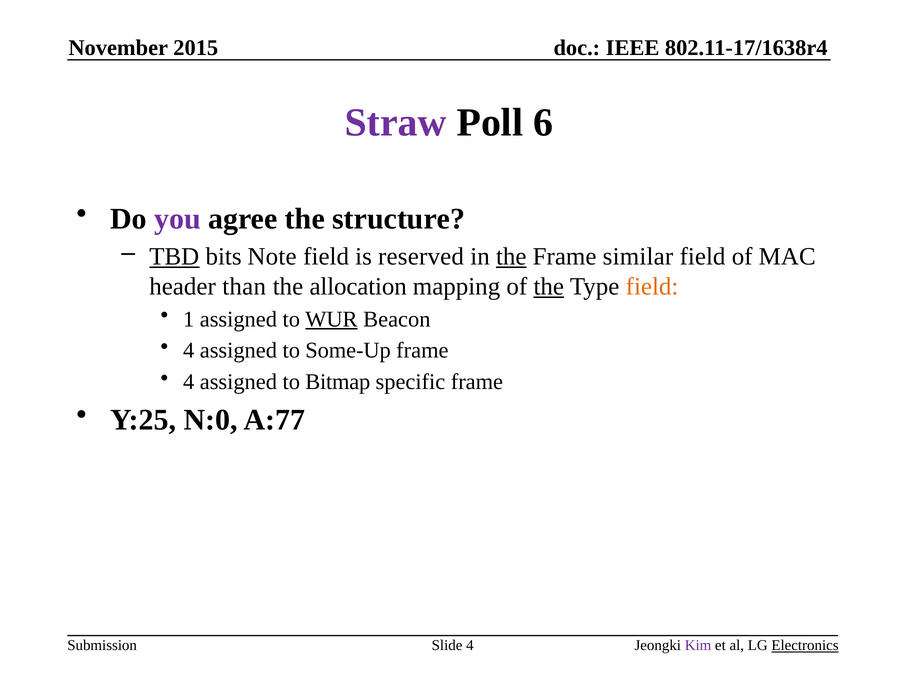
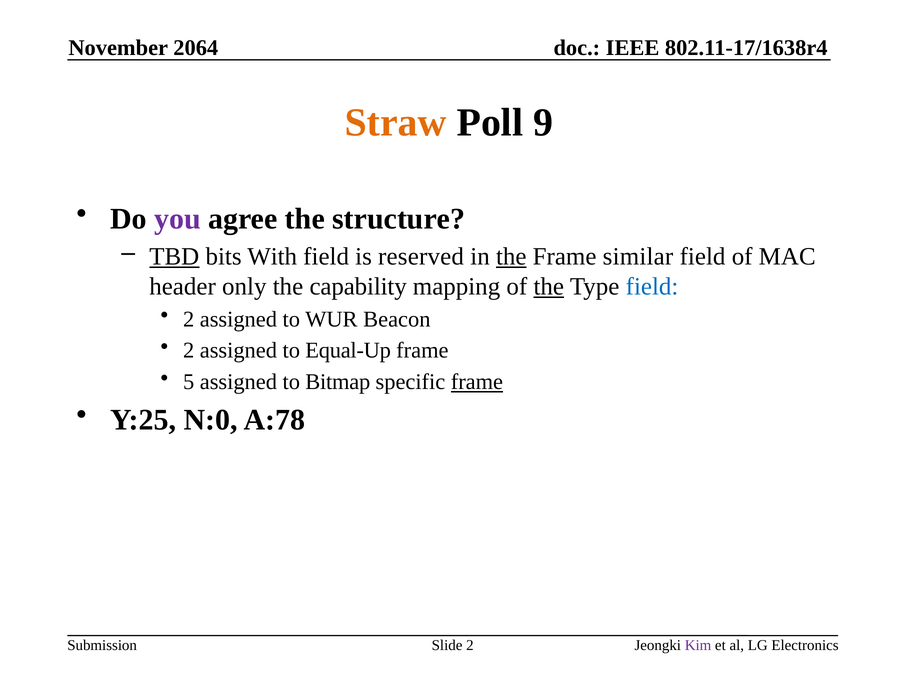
2015: 2015 -> 2064 (196, 48)
Straw colour: purple -> orange (396, 122)
6: 6 -> 9 (543, 122)
Note: Note -> With (272, 257)
than: than -> only (244, 287)
allocation: allocation -> capability (358, 287)
field colour: orange -> blue (652, 287)
1: 1 -> 2 (189, 319)
WUR underline: present -> none (331, 319)
4: 4 -> 2 (189, 351)
Some-Up: Some-Up -> Equal-Up (348, 351)
4: 4 -> 5 (189, 382)
frame underline: none -> present (477, 382)
A:77: A:77 -> A:78 (274, 420)
Slide 4: 4 -> 2 (470, 646)
Electronics underline: present -> none (805, 646)
